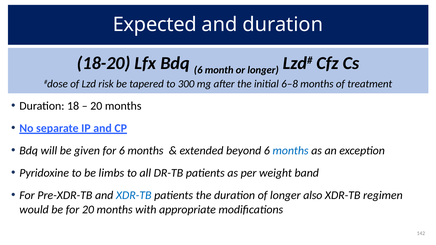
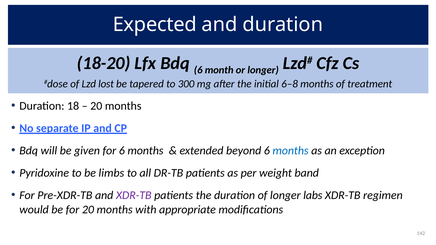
risk: risk -> lost (106, 84)
XDR-TB colour: blue -> purple (134, 196)
also: also -> labs (313, 196)
